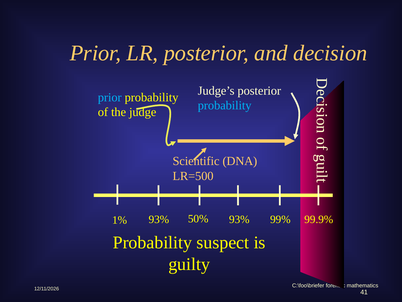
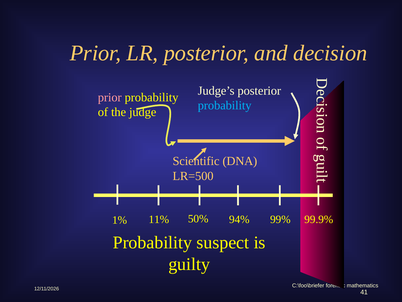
prior colour: light blue -> pink (110, 97)
93%: 93% -> 11% (159, 219)
93%: 93% -> 94% (239, 219)
